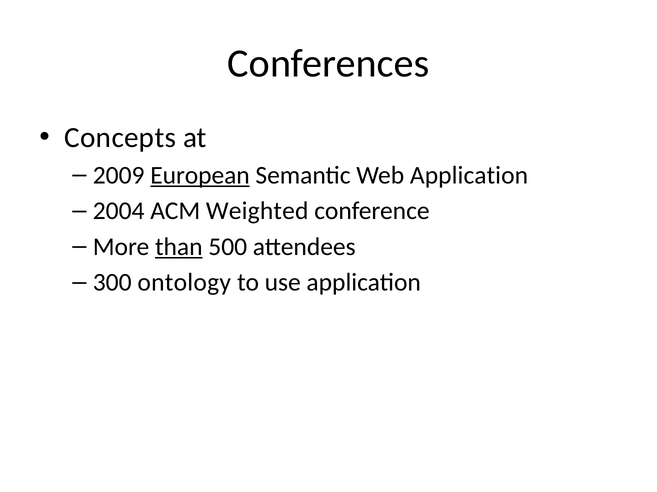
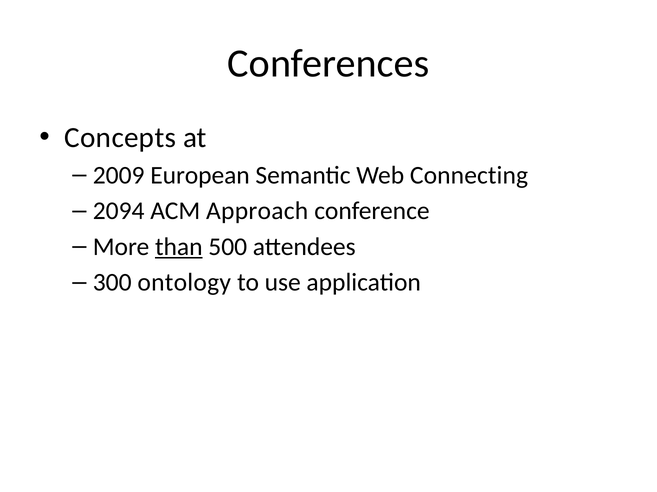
European underline: present -> none (200, 176)
Web Application: Application -> Connecting (469, 176)
2004: 2004 -> 2094 (119, 211)
Weighted: Weighted -> Approach (257, 211)
